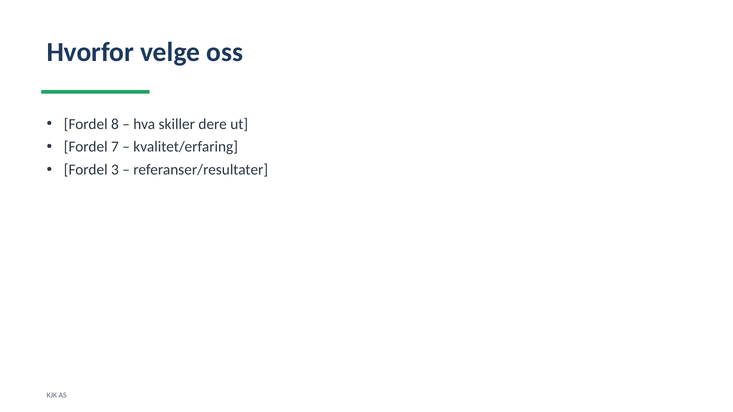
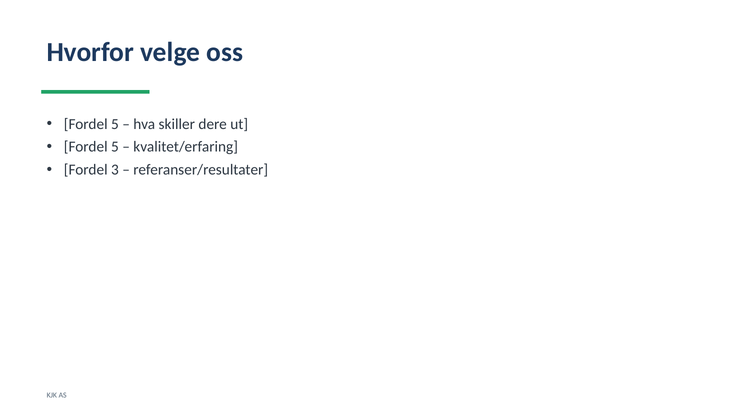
8: 8 -> 5 (115, 124)
7: 7 -> 5 (115, 147)
